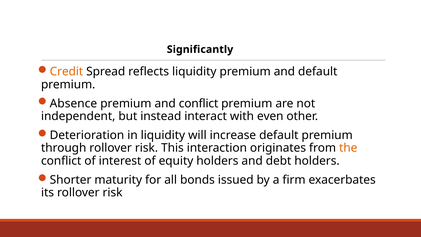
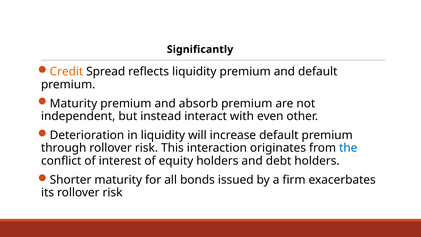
Absence: Absence -> Maturity (73, 103)
and conflict: conflict -> absorb (198, 103)
the colour: orange -> blue (348, 148)
